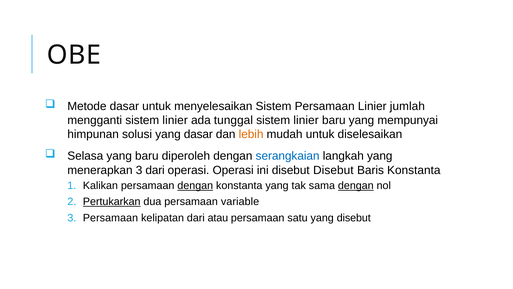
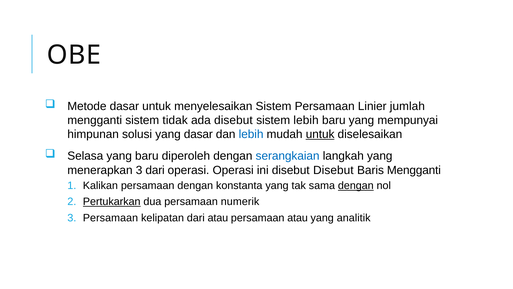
mengganti sistem linier: linier -> tidak (175, 120)
ada tunggal: tunggal -> disebut (233, 120)
linier: linier -> lebih (306, 120)
lebih colour: orange -> blue (251, 134)
untuk underline: none -> present (320, 134)
Baris Konstanta: Konstanta -> Mengganti (414, 170)
dengan underline: present -> none (195, 185)
variable: variable -> numerik (240, 201)
persamaan satu: satu -> atau (298, 218)
yang disebut: disebut -> analitik (354, 218)
